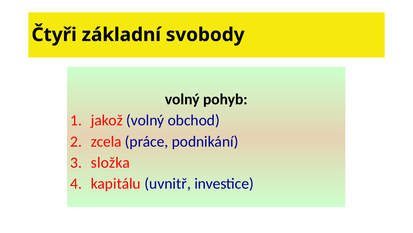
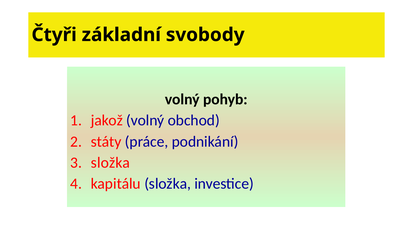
zcela: zcela -> státy (106, 141)
kapitálu uvnitř: uvnitř -> složka (168, 183)
